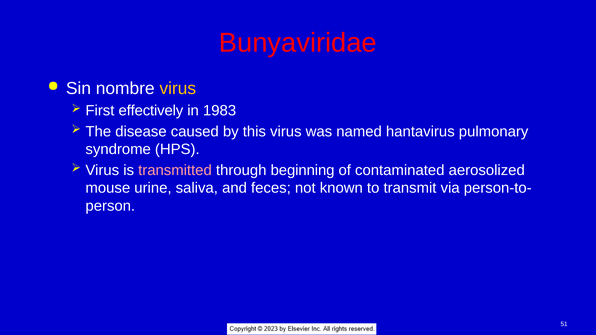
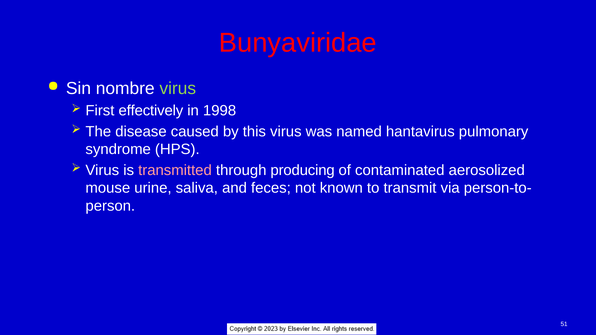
virus colour: yellow -> light green (178, 89)
1983: 1983 -> 1998 (220, 111)
beginning: beginning -> producing (303, 170)
